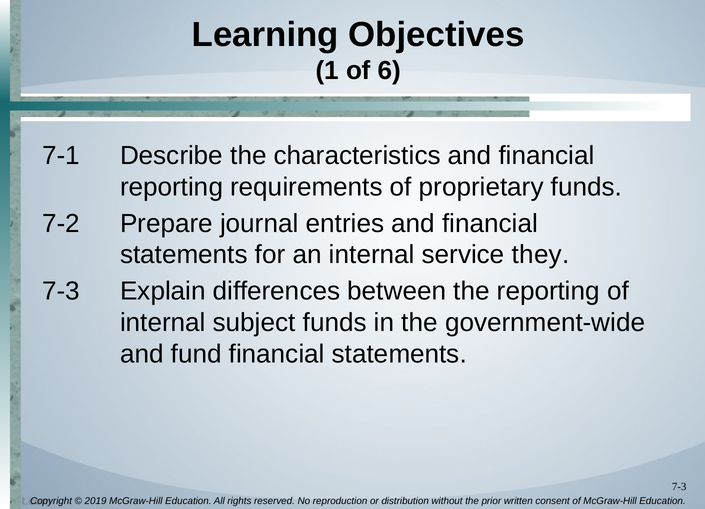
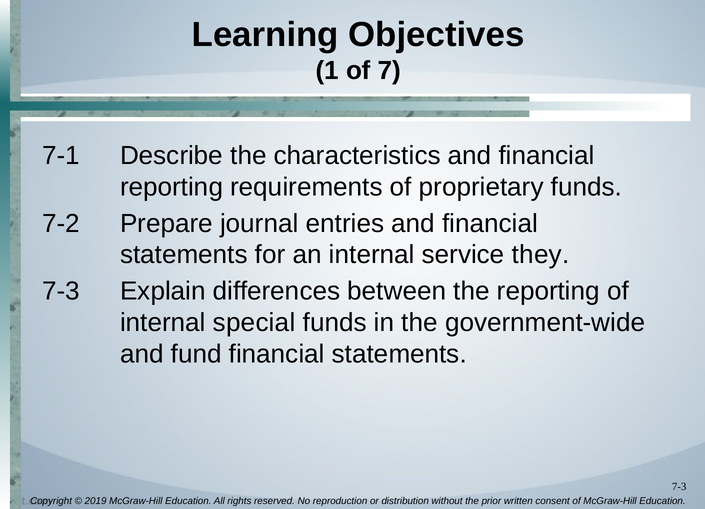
6: 6 -> 7 (389, 71)
subject: subject -> special (254, 323)
